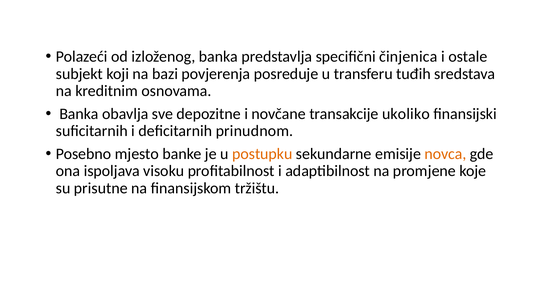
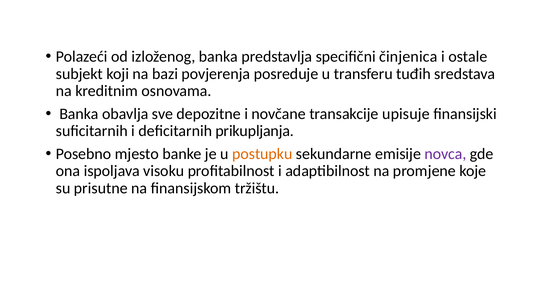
ukoliko: ukoliko -> upisuje (406, 114)
prinudnom: prinudnom -> prikupljanja (255, 131)
novca colour: orange -> purple (445, 154)
